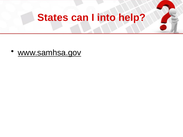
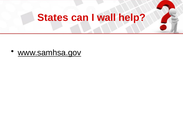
into: into -> wall (106, 18)
